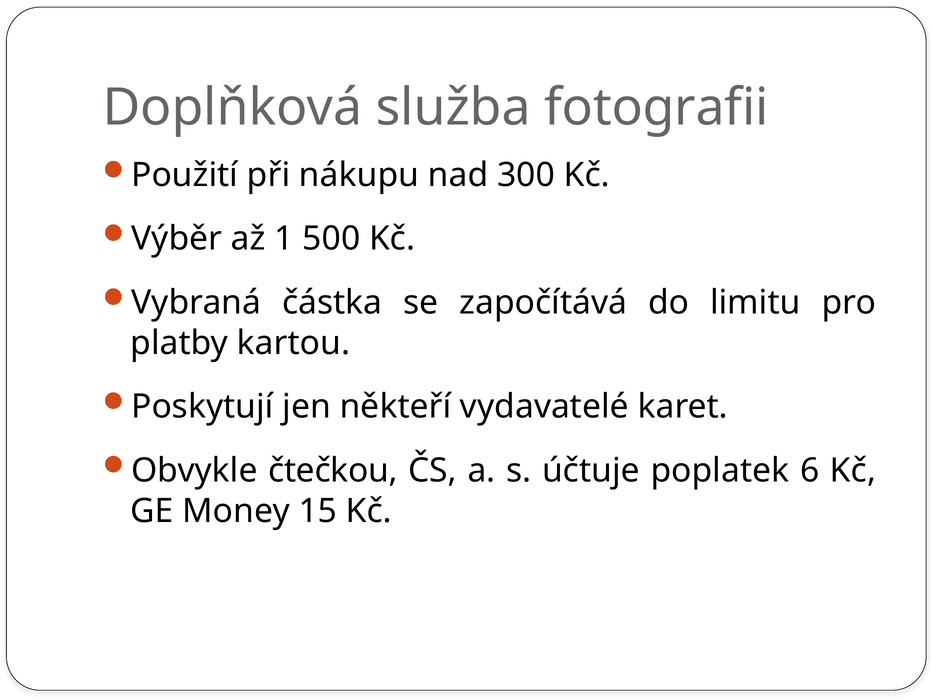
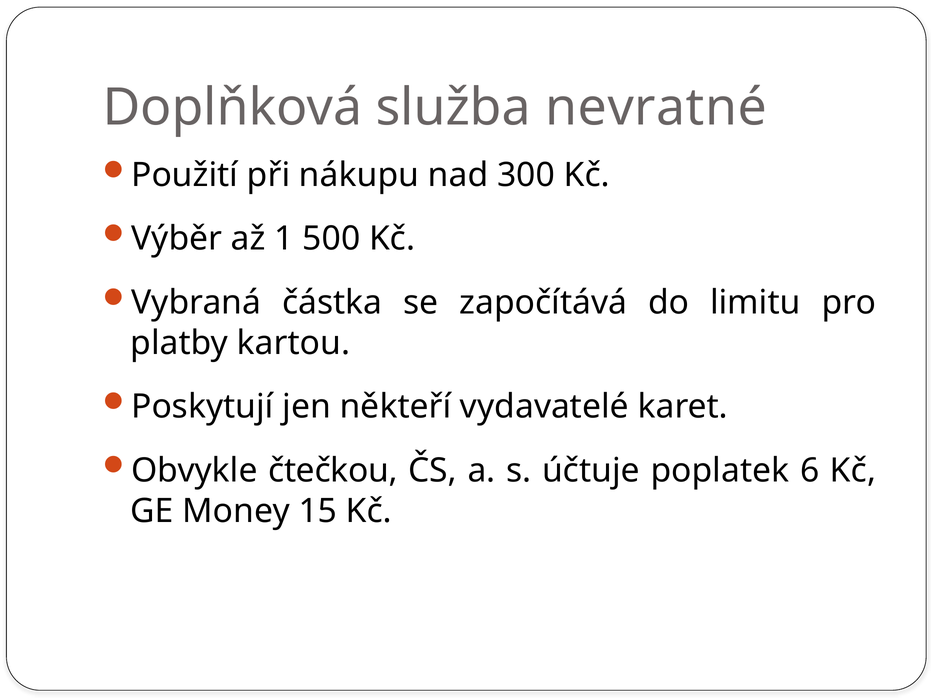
fotografii: fotografii -> nevratné (656, 108)
